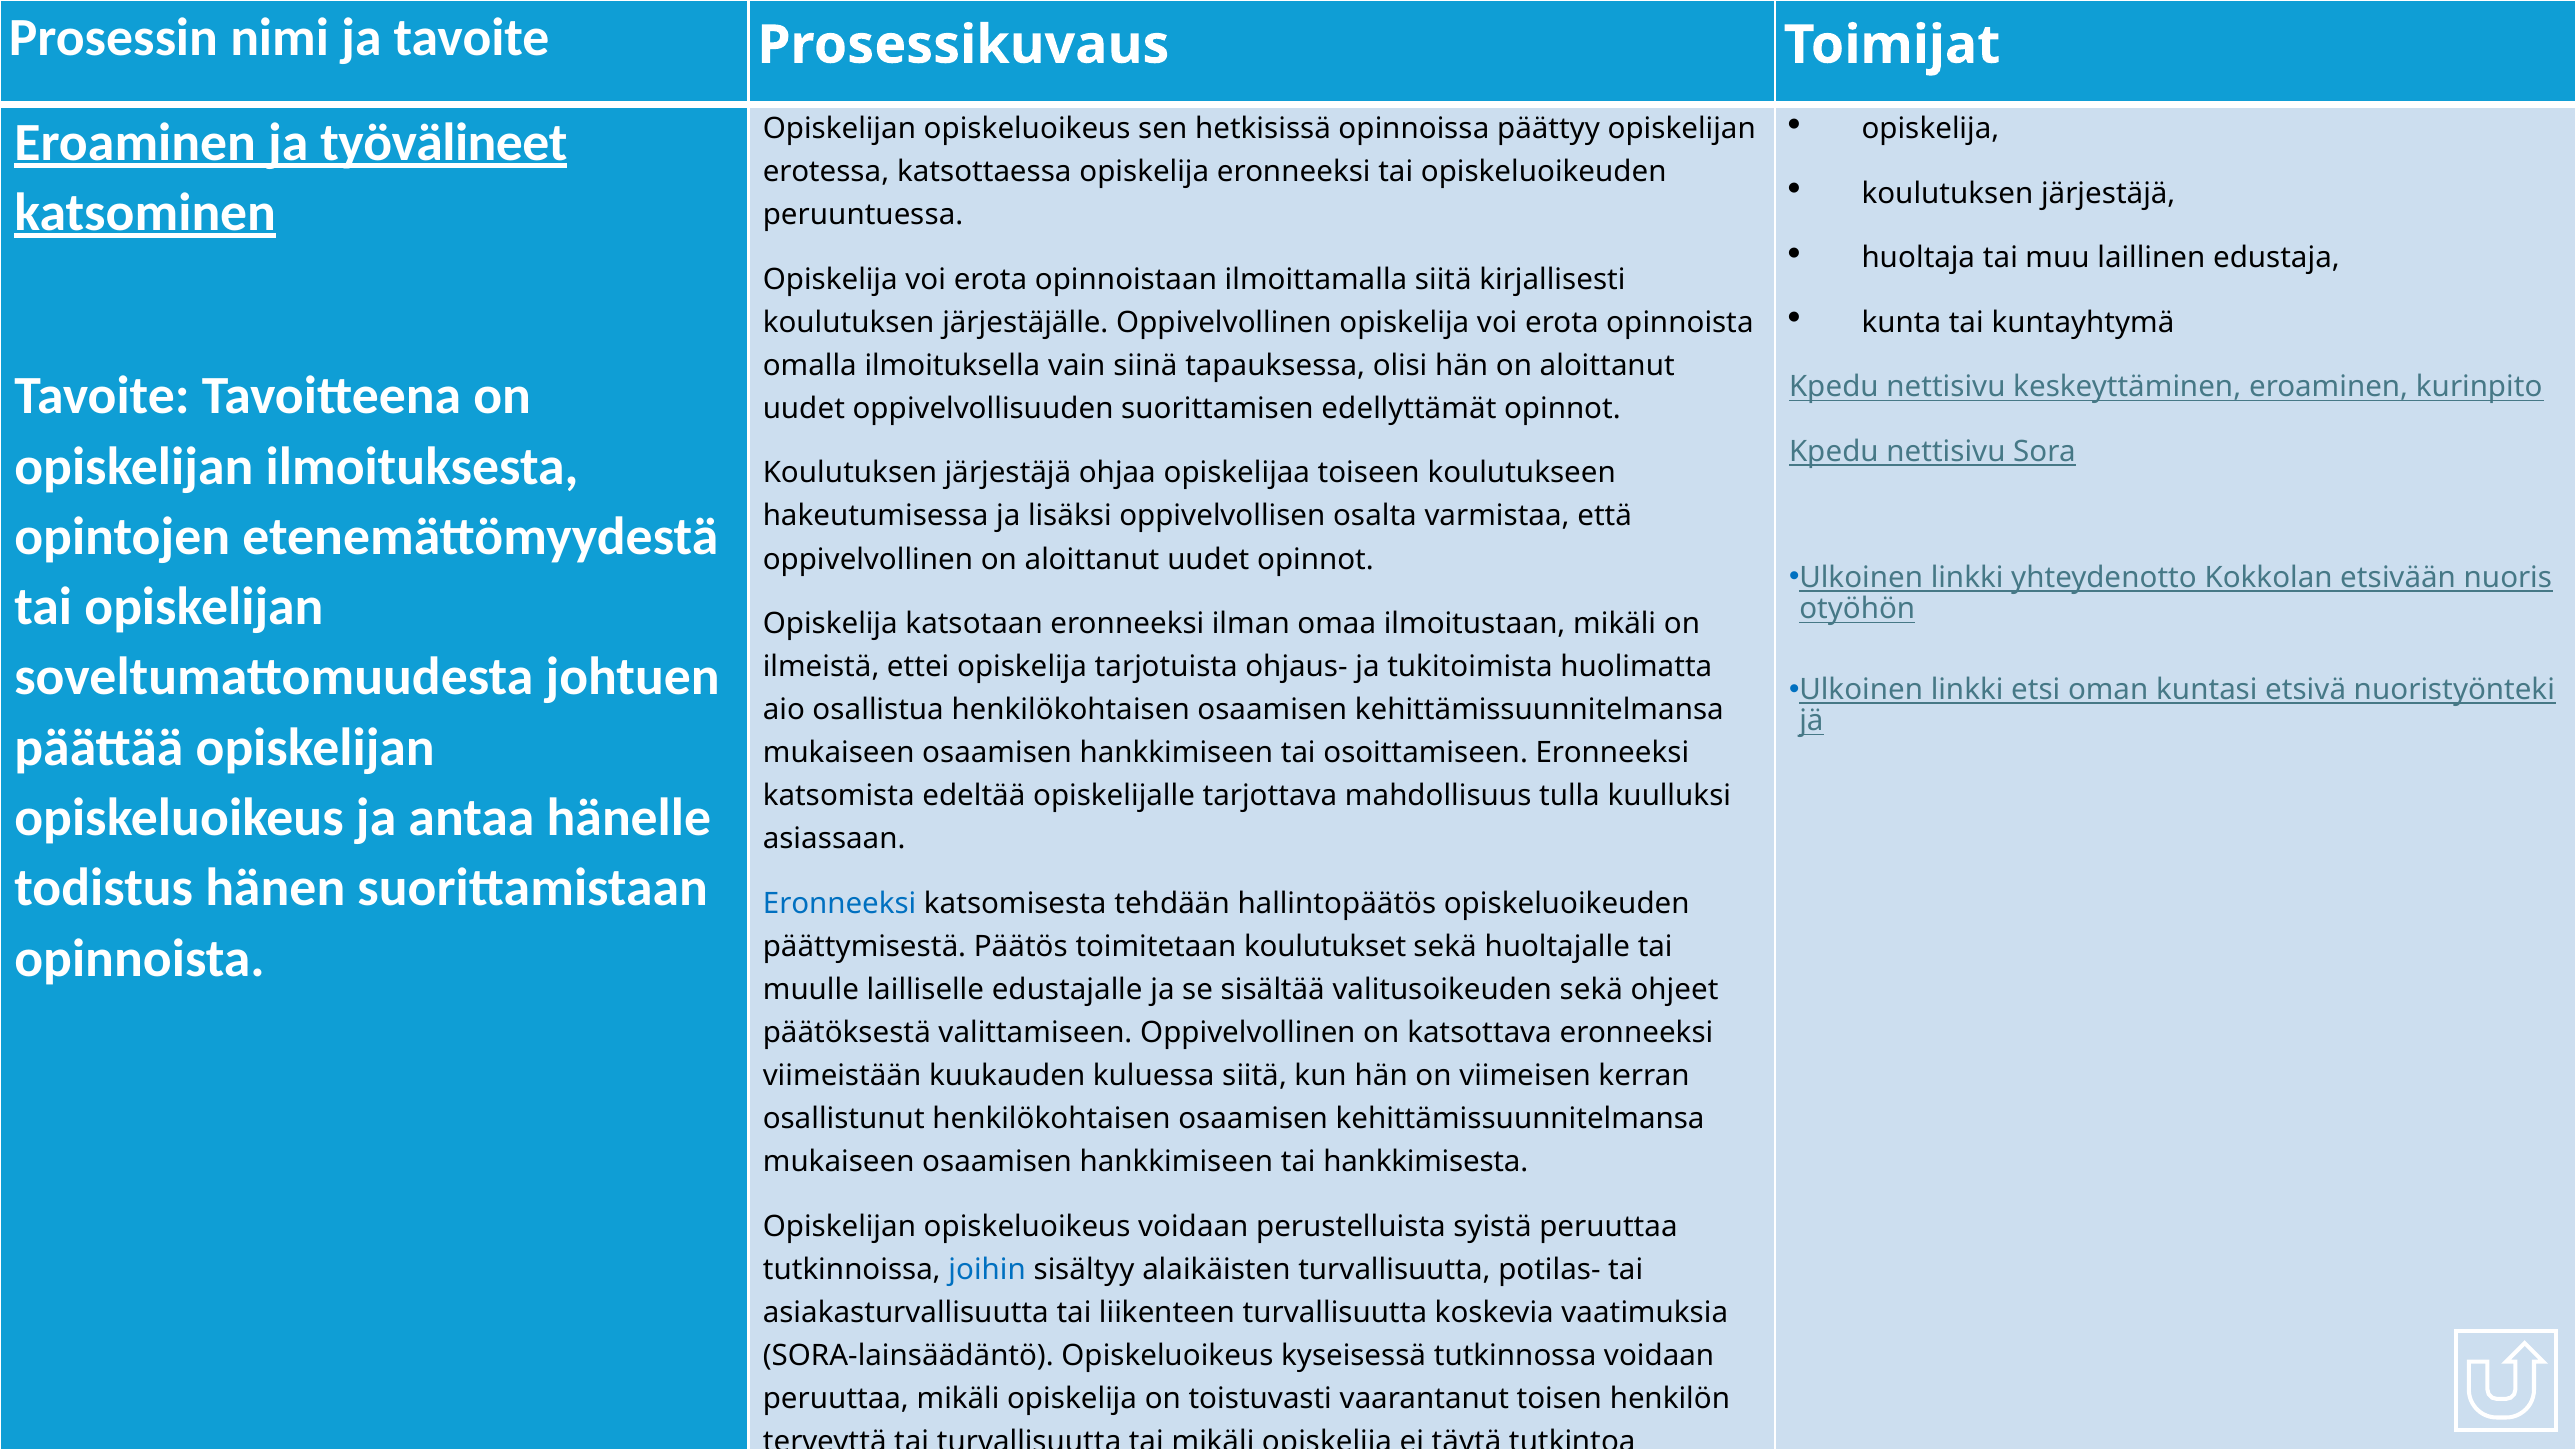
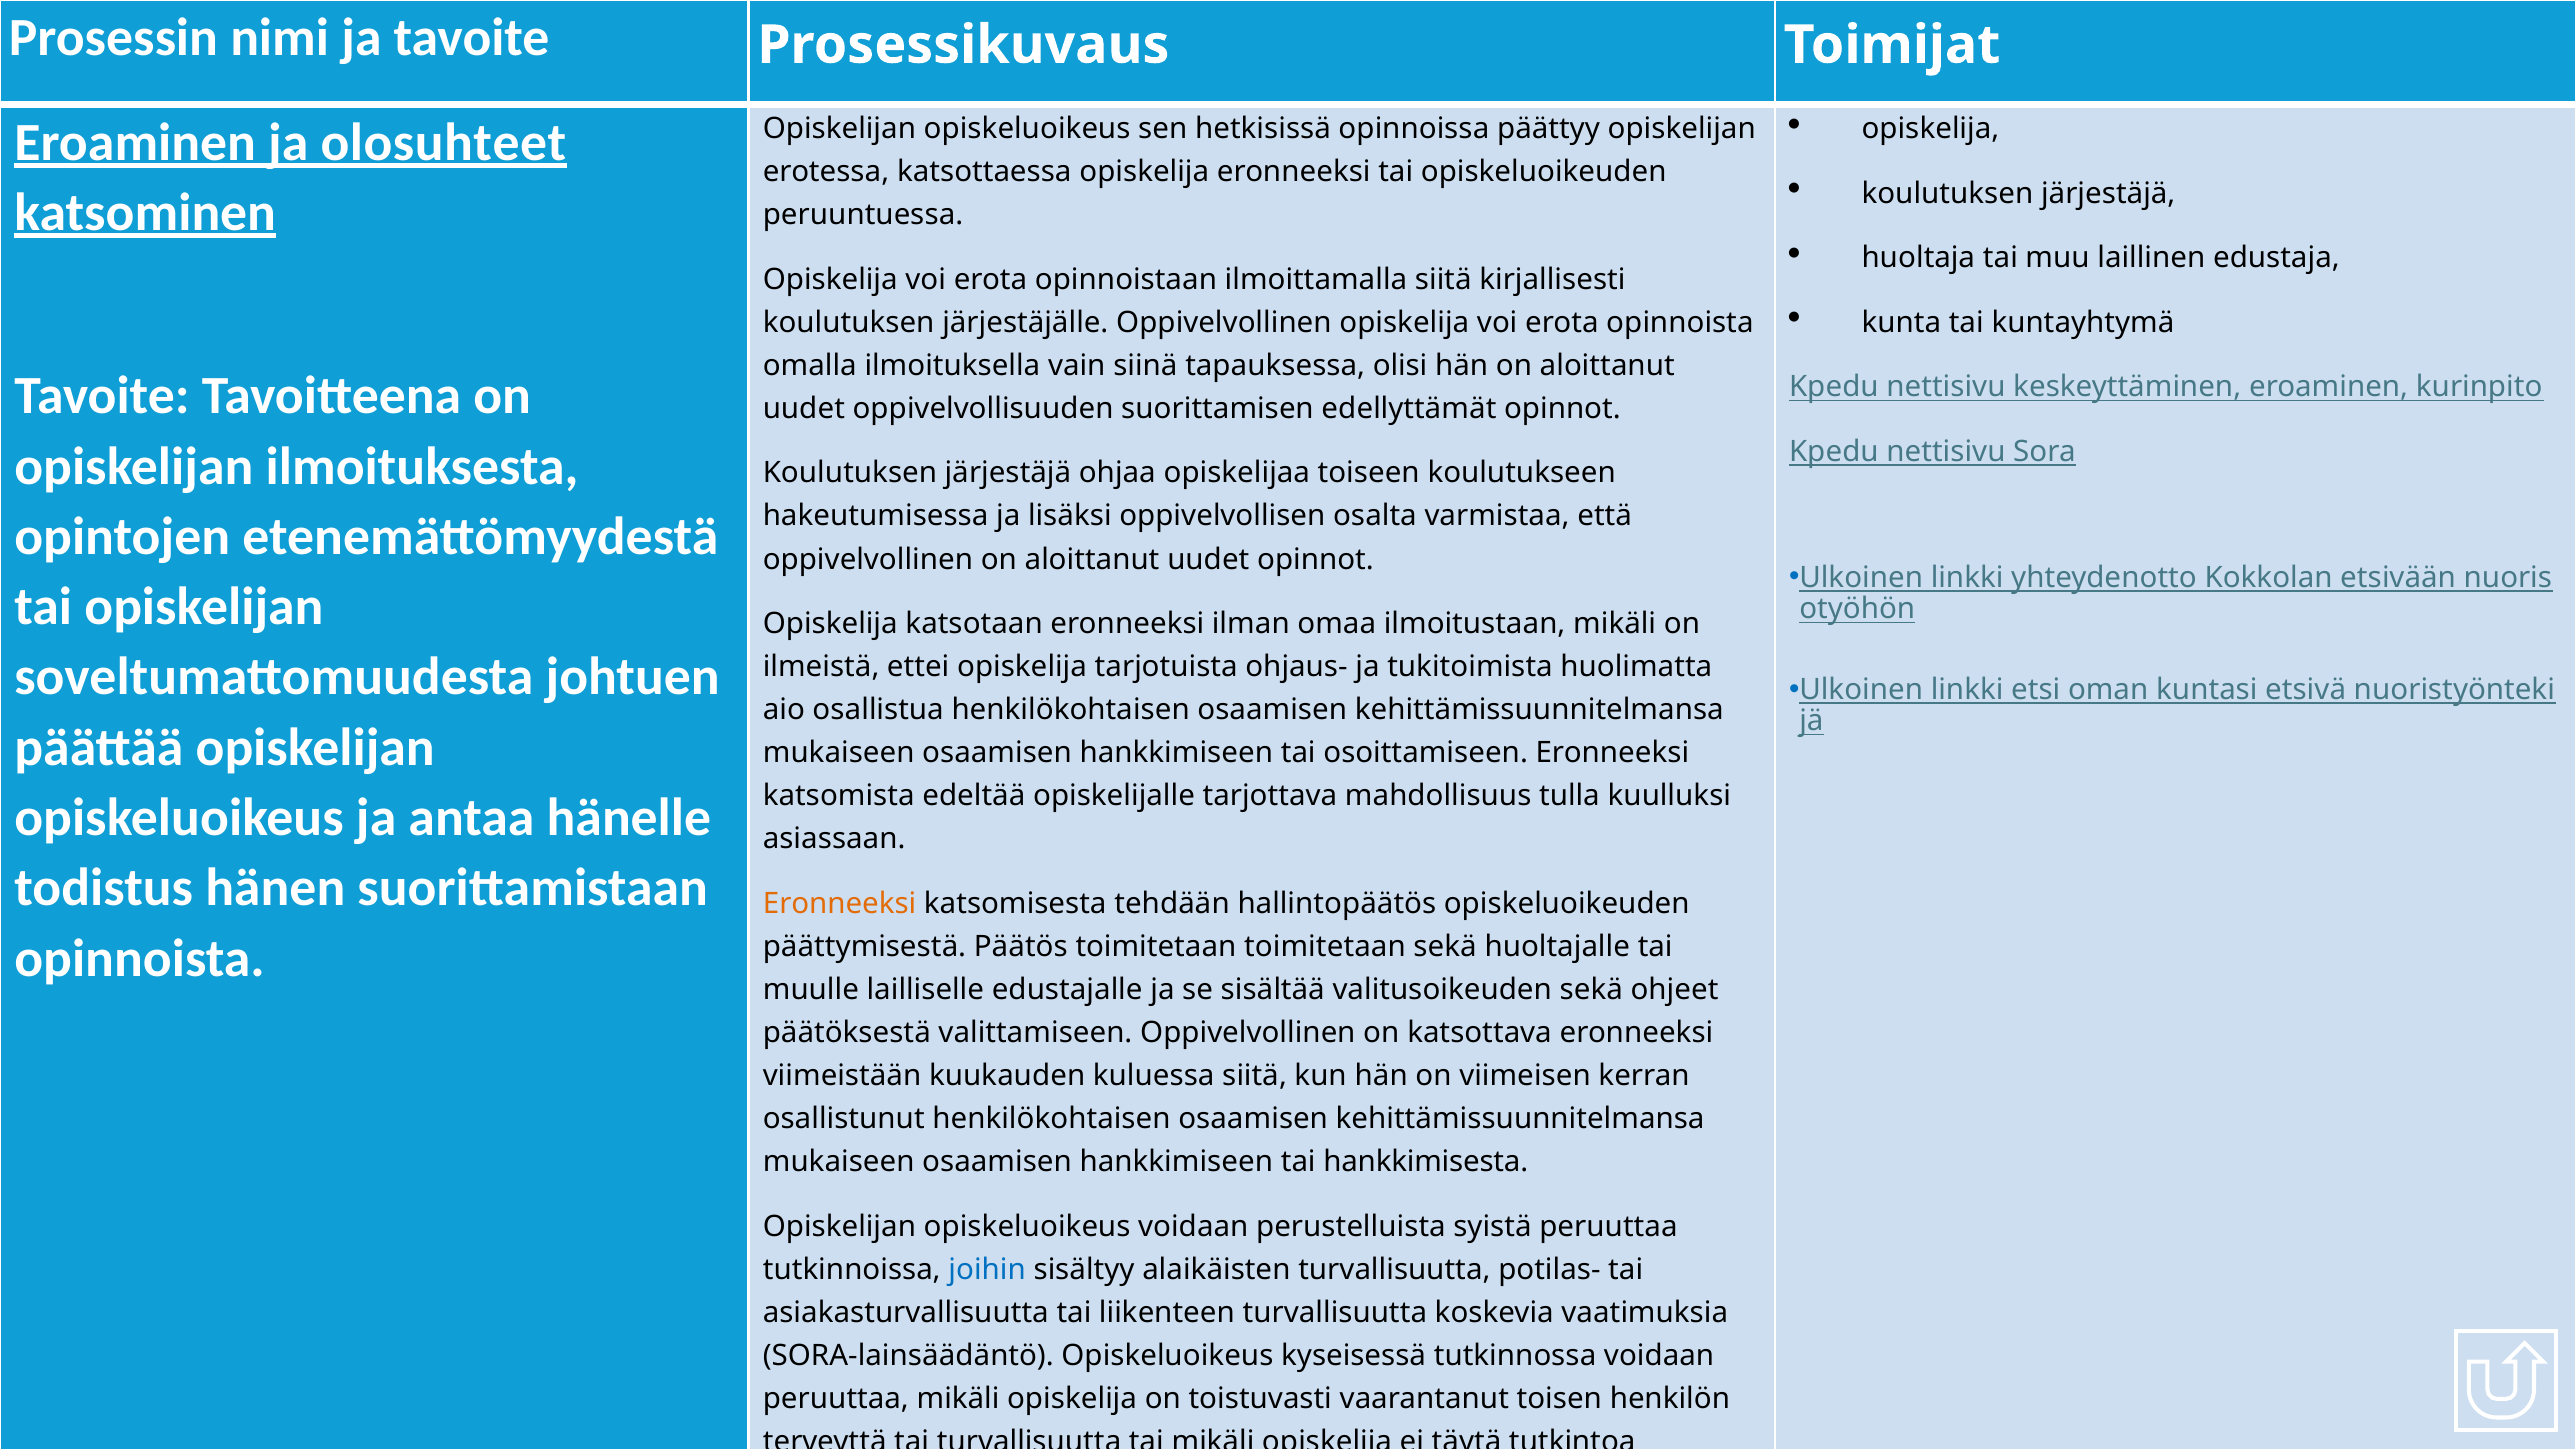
työvälineet: työvälineet -> olosuhteet (443, 142)
Eronneeksi colour: blue -> orange (840, 904)
toimitetaan koulutukset: koulutukset -> toimitetaan (1325, 947)
